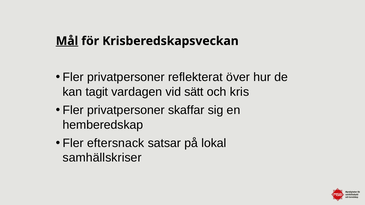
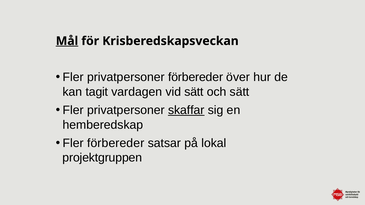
privatpersoner reflekterat: reflekterat -> förbereder (196, 77)
och kris: kris -> sätt (240, 92)
skaffar underline: none -> present (186, 110)
Fler eftersnack: eftersnack -> förbereder (116, 143)
samhällskriser: samhällskriser -> projektgruppen (102, 158)
